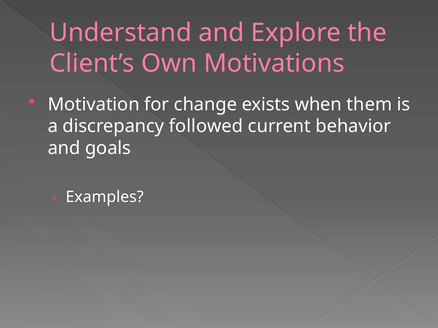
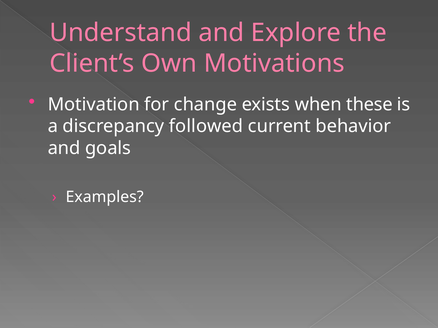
them: them -> these (370, 105)
